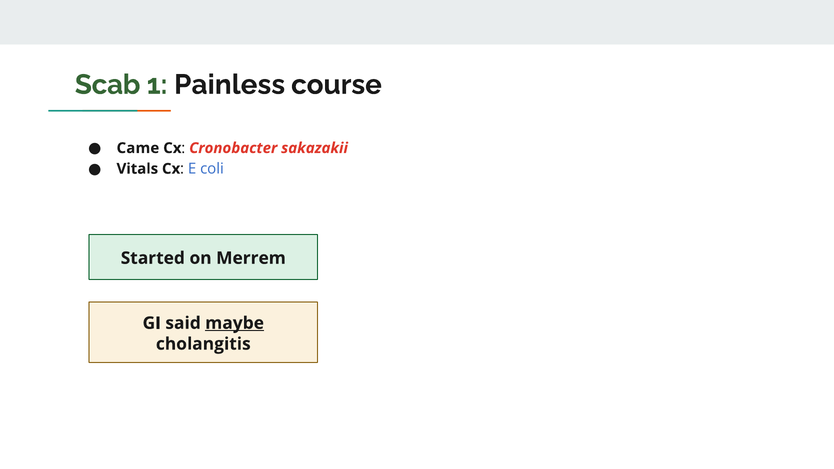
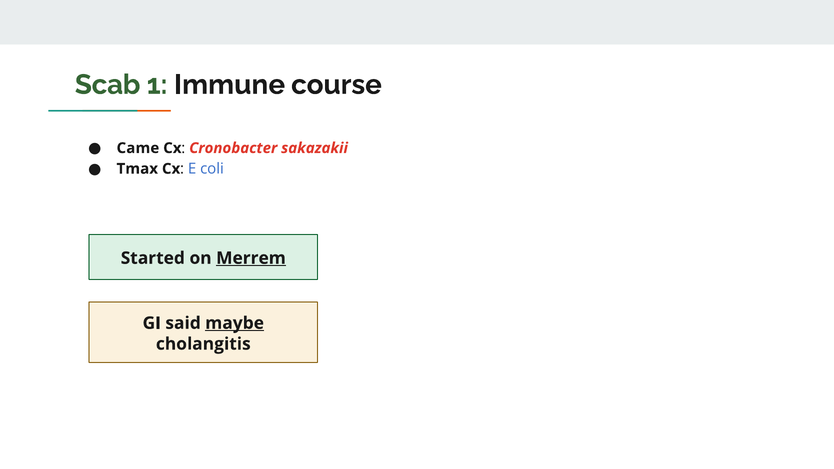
Painless: Painless -> Immune (230, 85)
Vitals: Vitals -> Tmax (137, 169)
Merrem underline: none -> present (251, 258)
